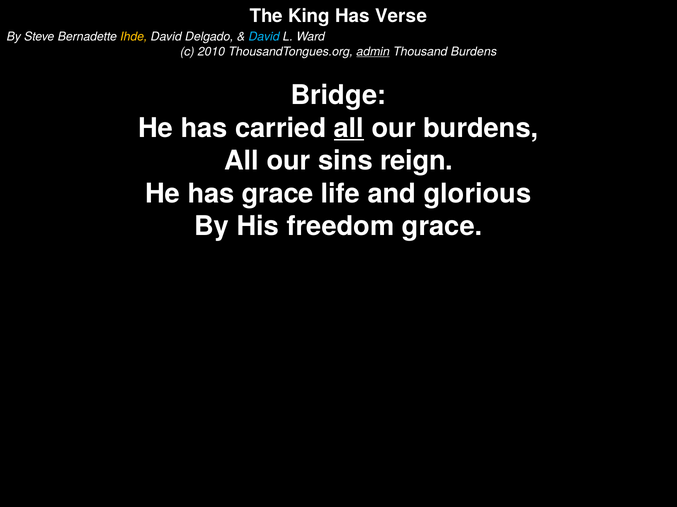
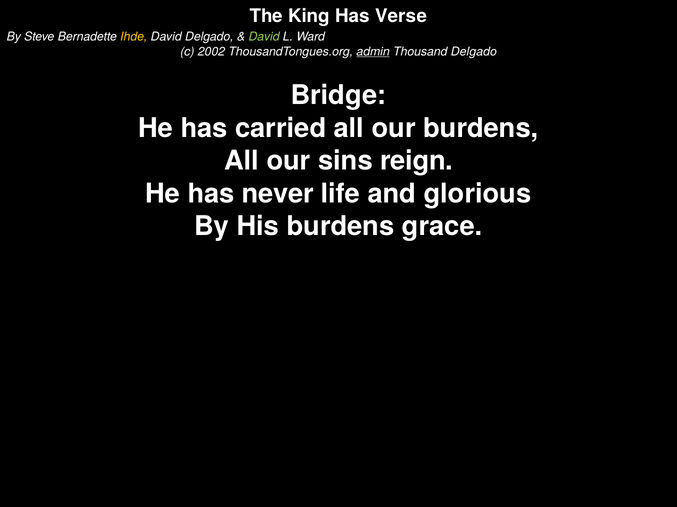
David colour: light blue -> light green (264, 37)
2010: 2010 -> 2002 (211, 52)
Thousand Burdens: Burdens -> Delgado (474, 52)
all underline: present -> none (349, 128)
has grace: grace -> never (278, 194)
His freedom: freedom -> burdens (341, 227)
